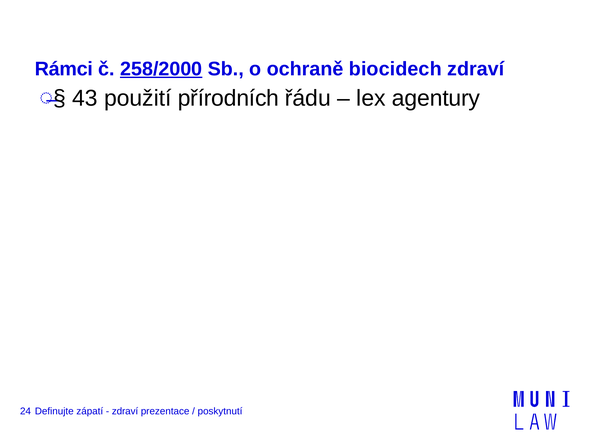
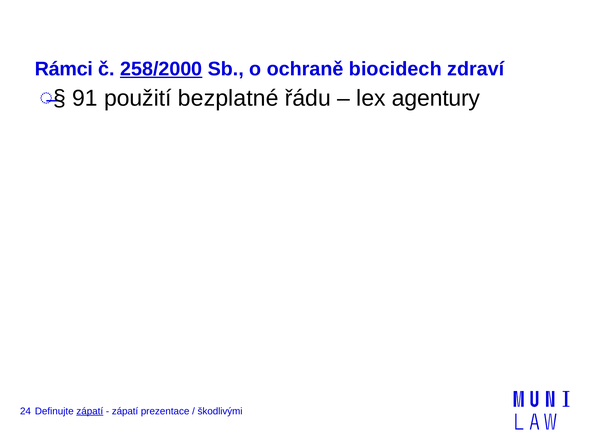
43: 43 -> 91 (85, 98)
přírodních: přírodních -> bezplatné (228, 98)
zápatí underline: none -> present (90, 411)
zdraví: zdraví -> zápatí (125, 411)
poskytnutí: poskytnutí -> škodlivými (220, 411)
